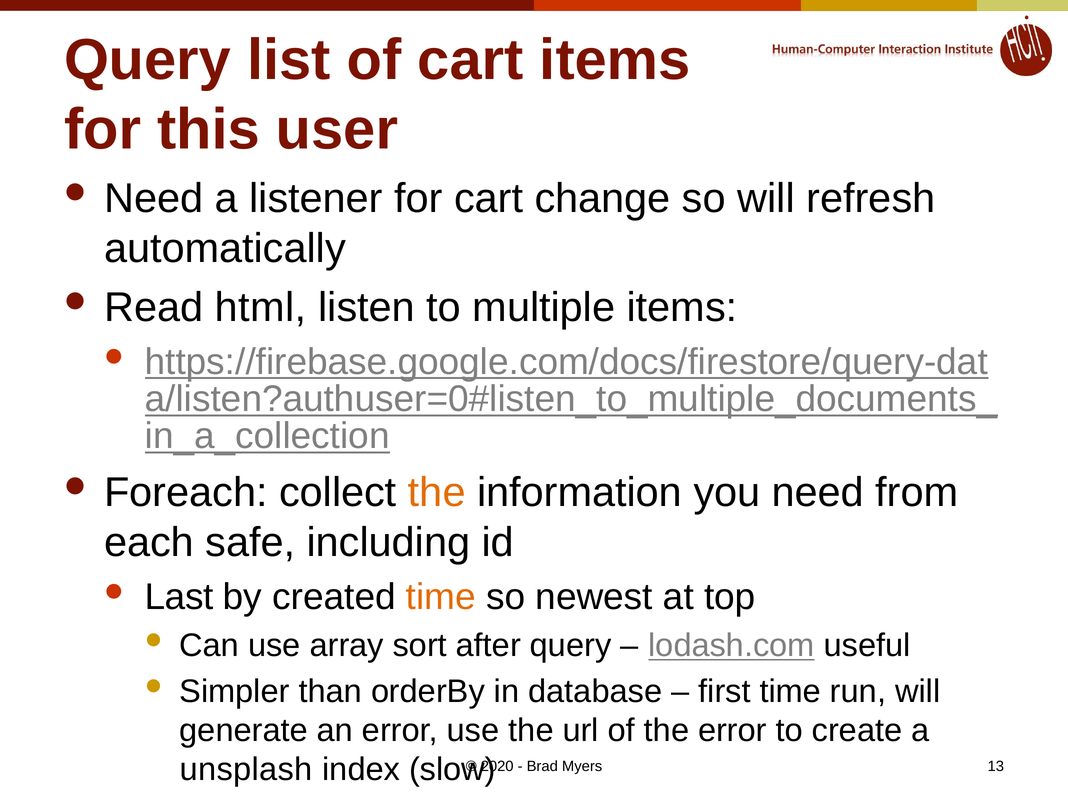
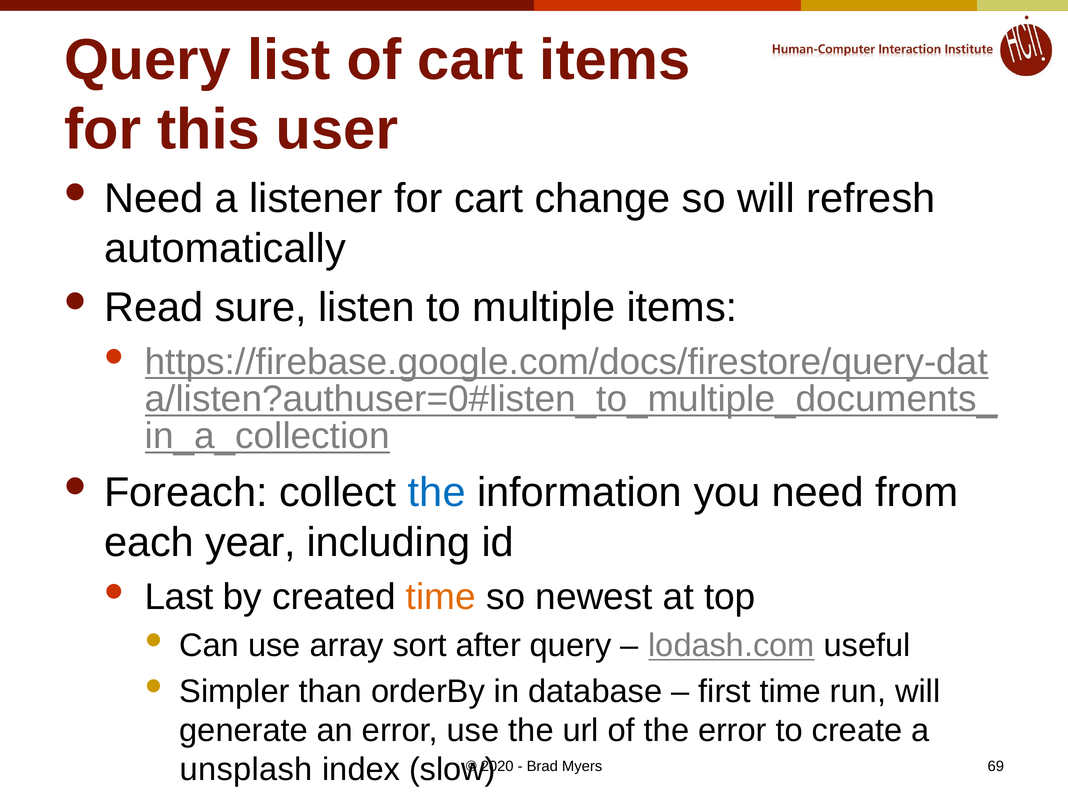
html: html -> sure (261, 307)
the colour: orange -> blue (437, 493)
safe: safe -> year (251, 542)
13: 13 -> 69 (996, 767)
